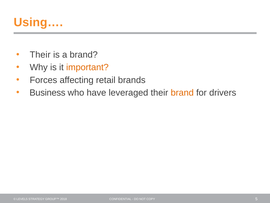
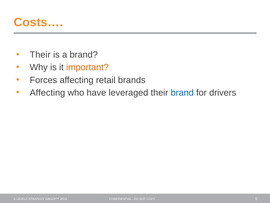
Using…: Using… -> Costs… (38, 22)
Business: Business -> Affecting (47, 92)
brand colour: orange -> blue (182, 92)
